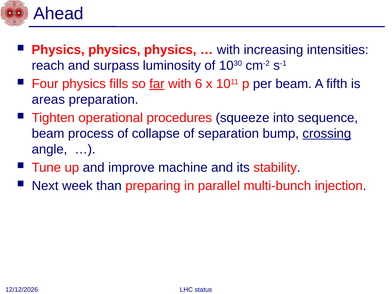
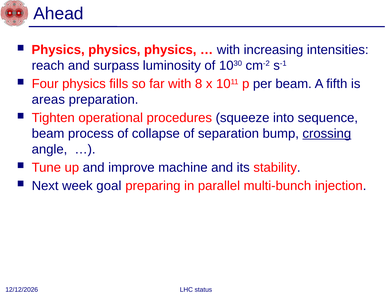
far underline: present -> none (157, 84)
6: 6 -> 8 (199, 84)
than: than -> goal (109, 186)
